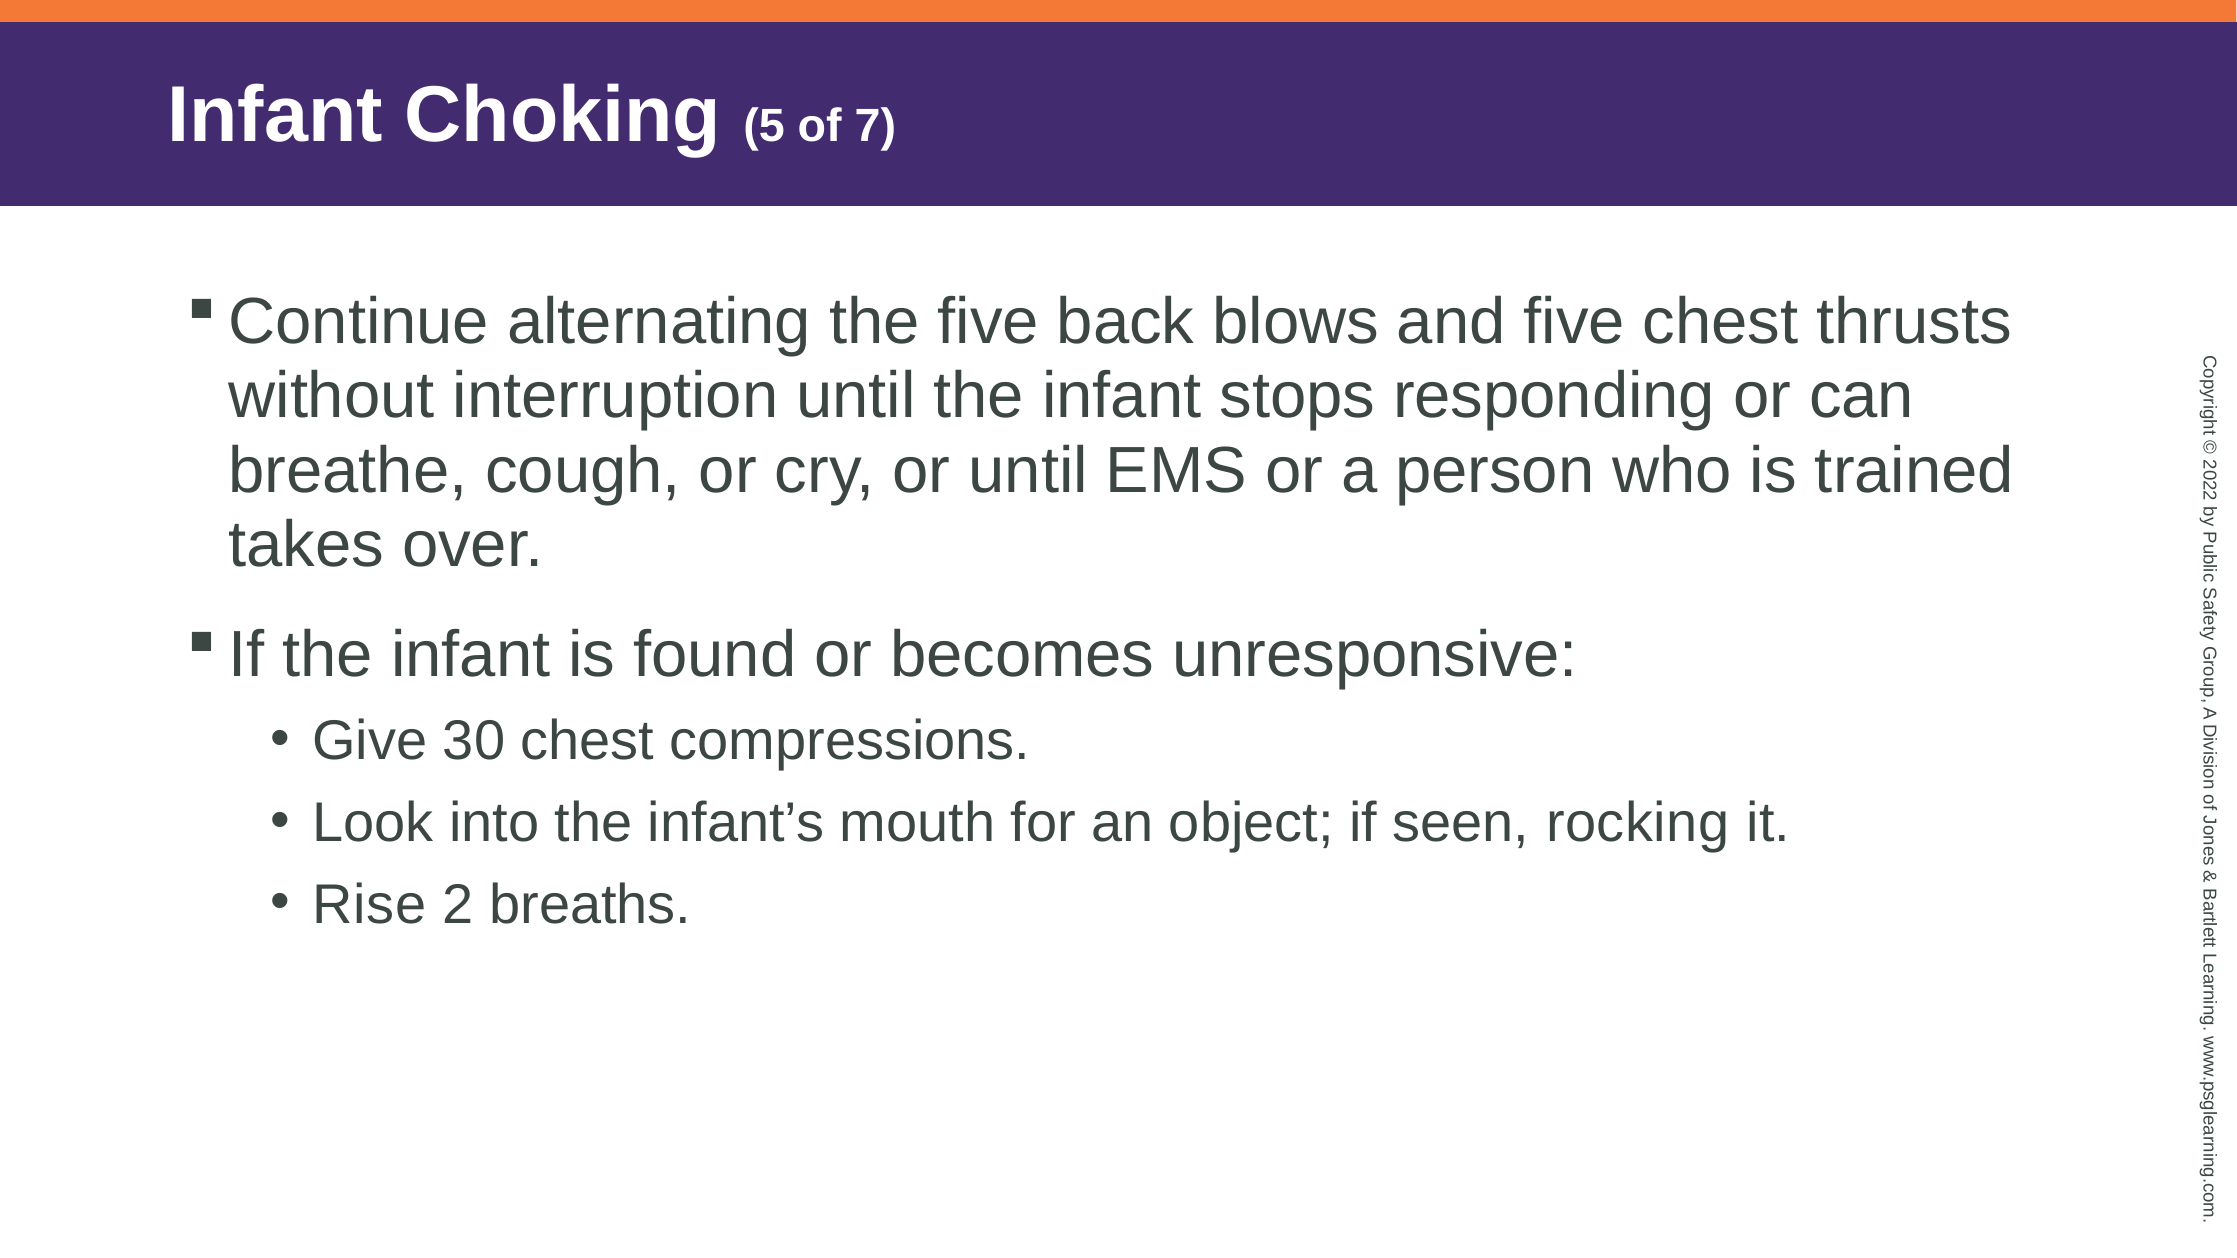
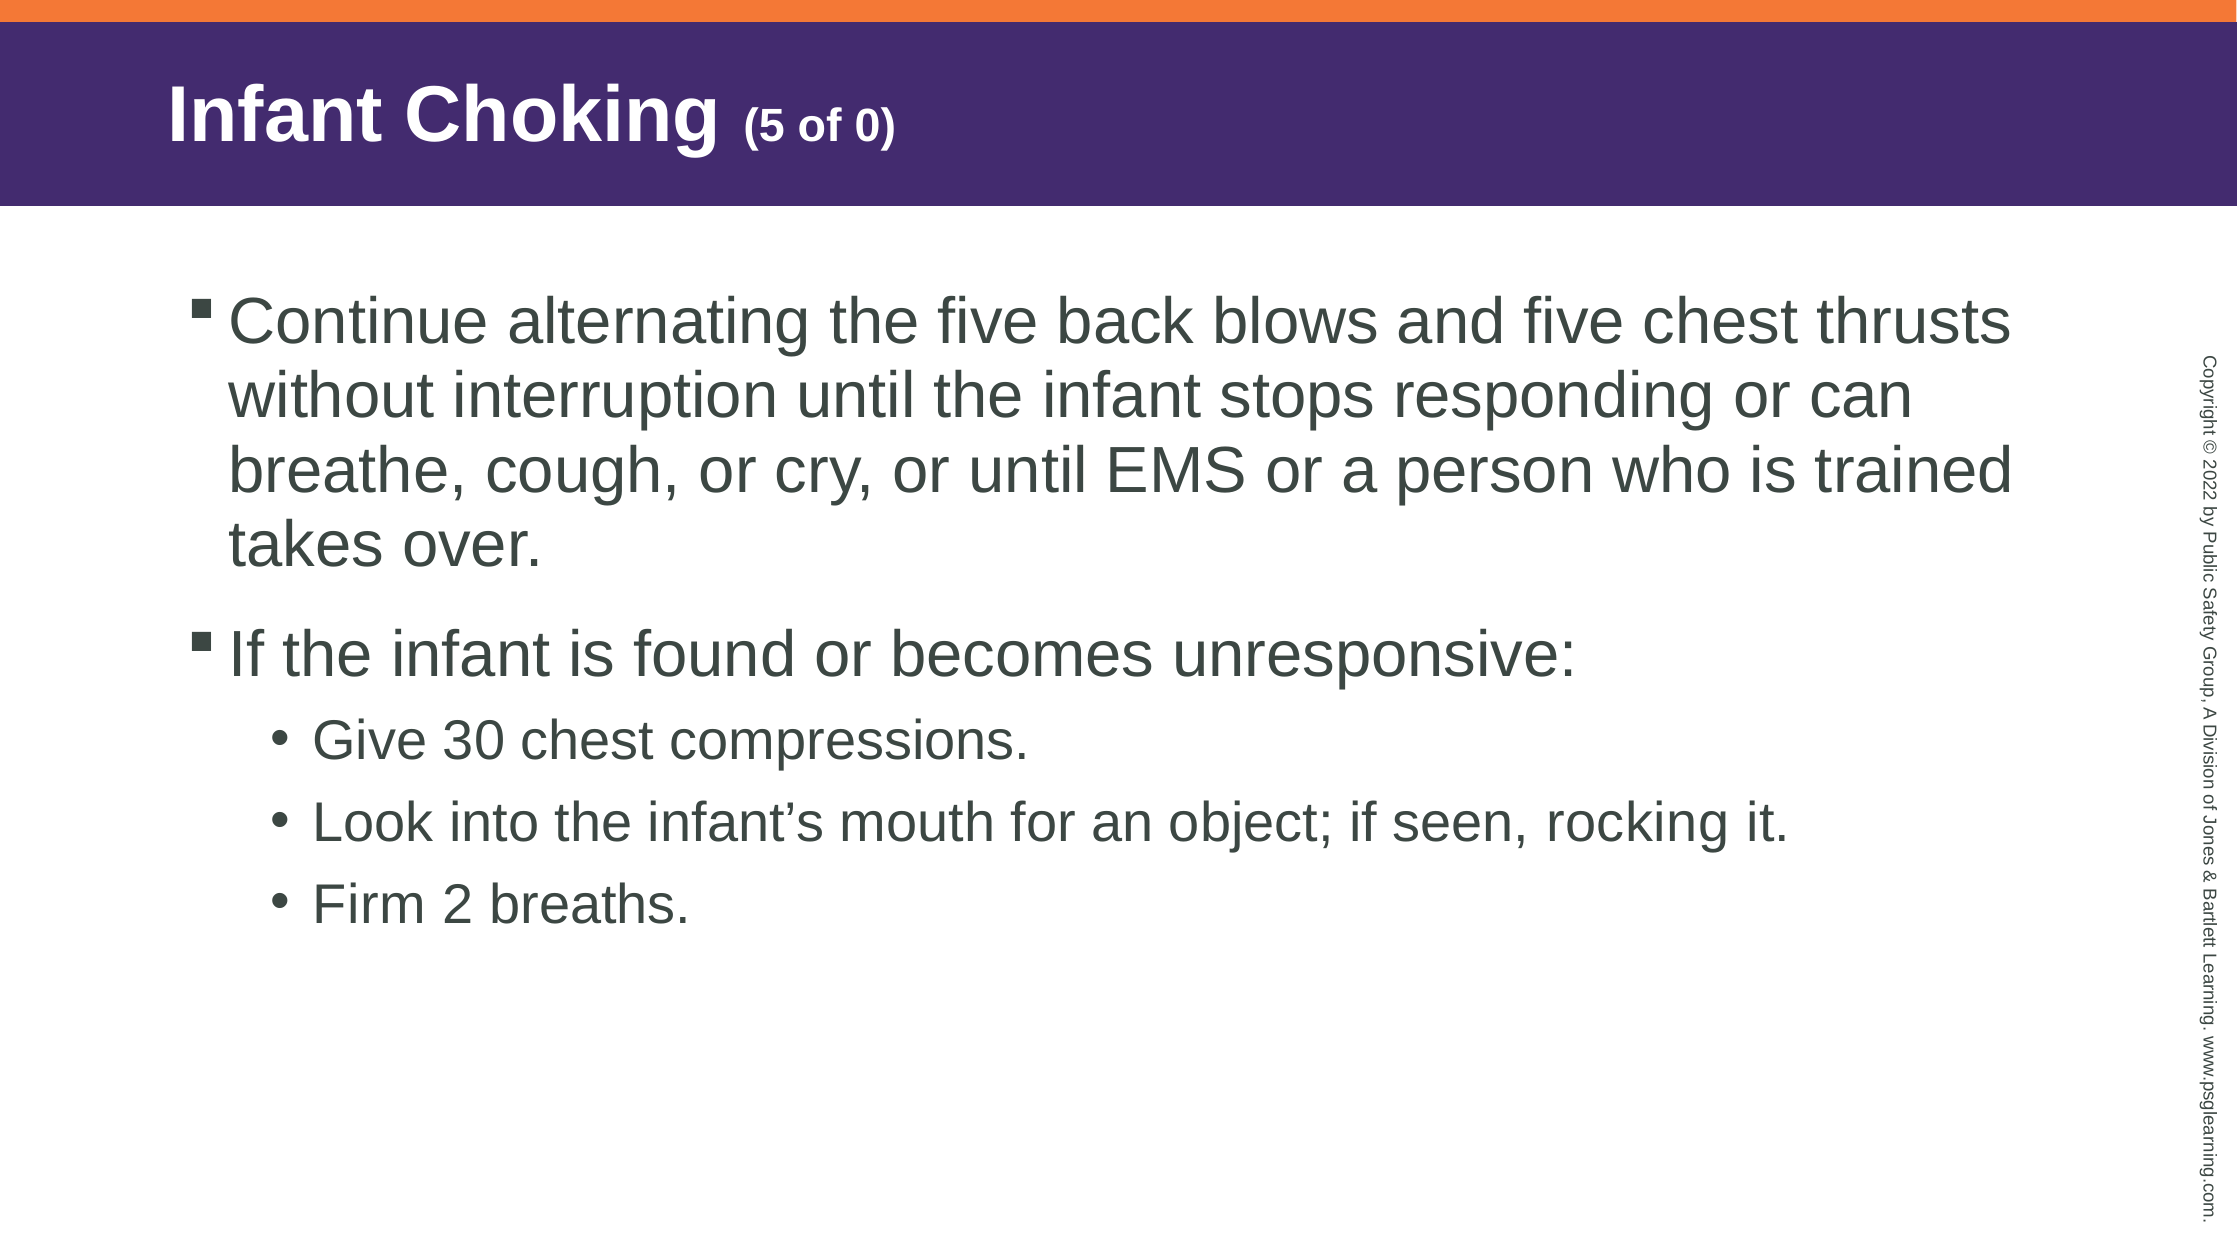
of 7: 7 -> 0 (875, 126)
Rise: Rise -> Firm (370, 905)
